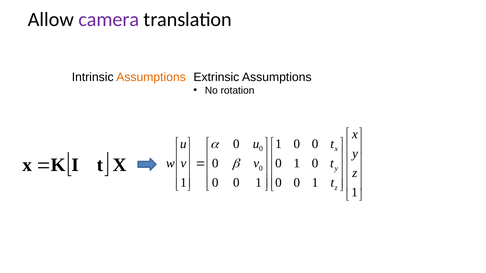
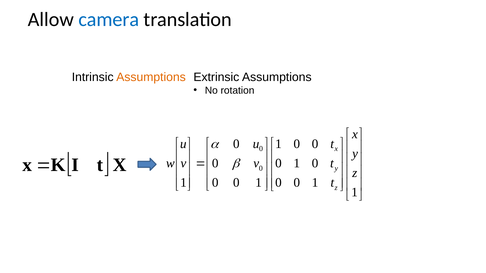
camera colour: purple -> blue (109, 20)
